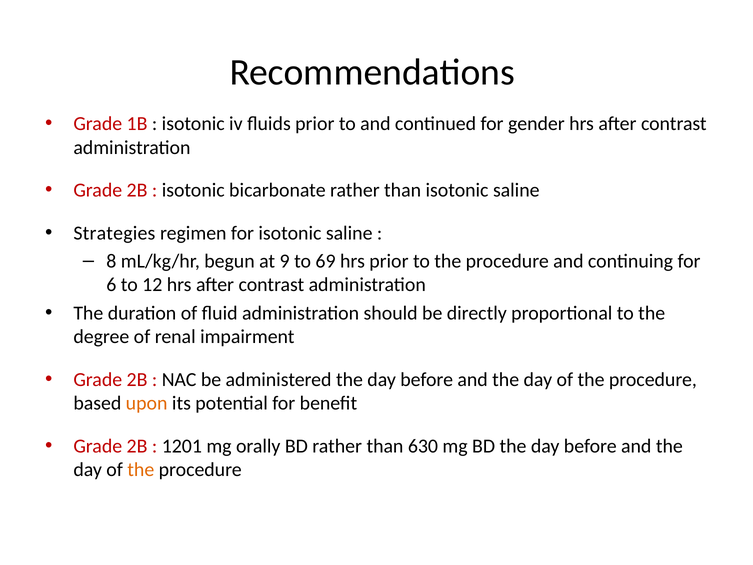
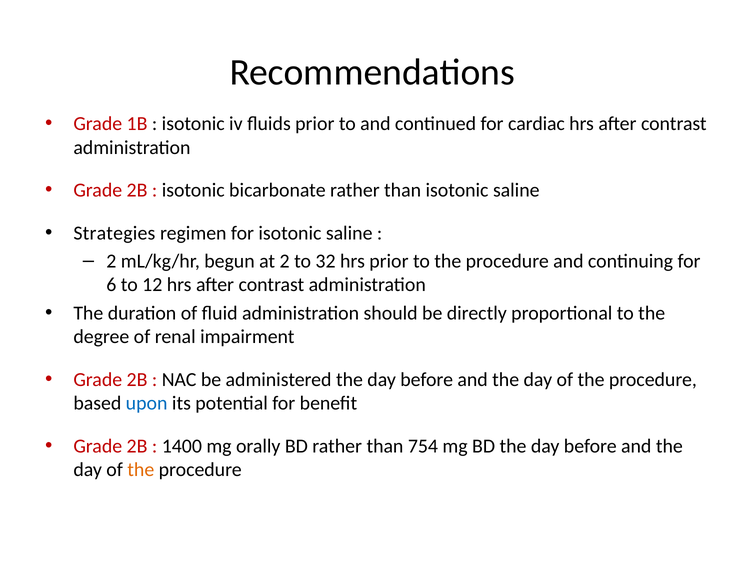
gender: gender -> cardiac (536, 124)
8: 8 -> 2 (111, 261)
at 9: 9 -> 2 (285, 261)
69: 69 -> 32 (326, 261)
upon colour: orange -> blue (147, 403)
1201: 1201 -> 1400 (182, 446)
630: 630 -> 754 (423, 446)
